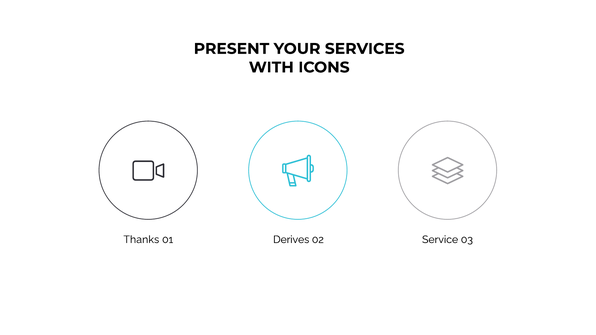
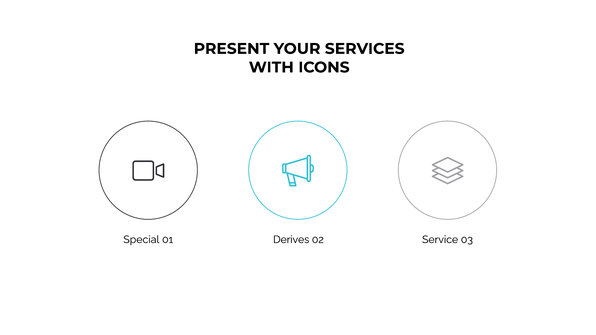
Thanks: Thanks -> Special (141, 240)
